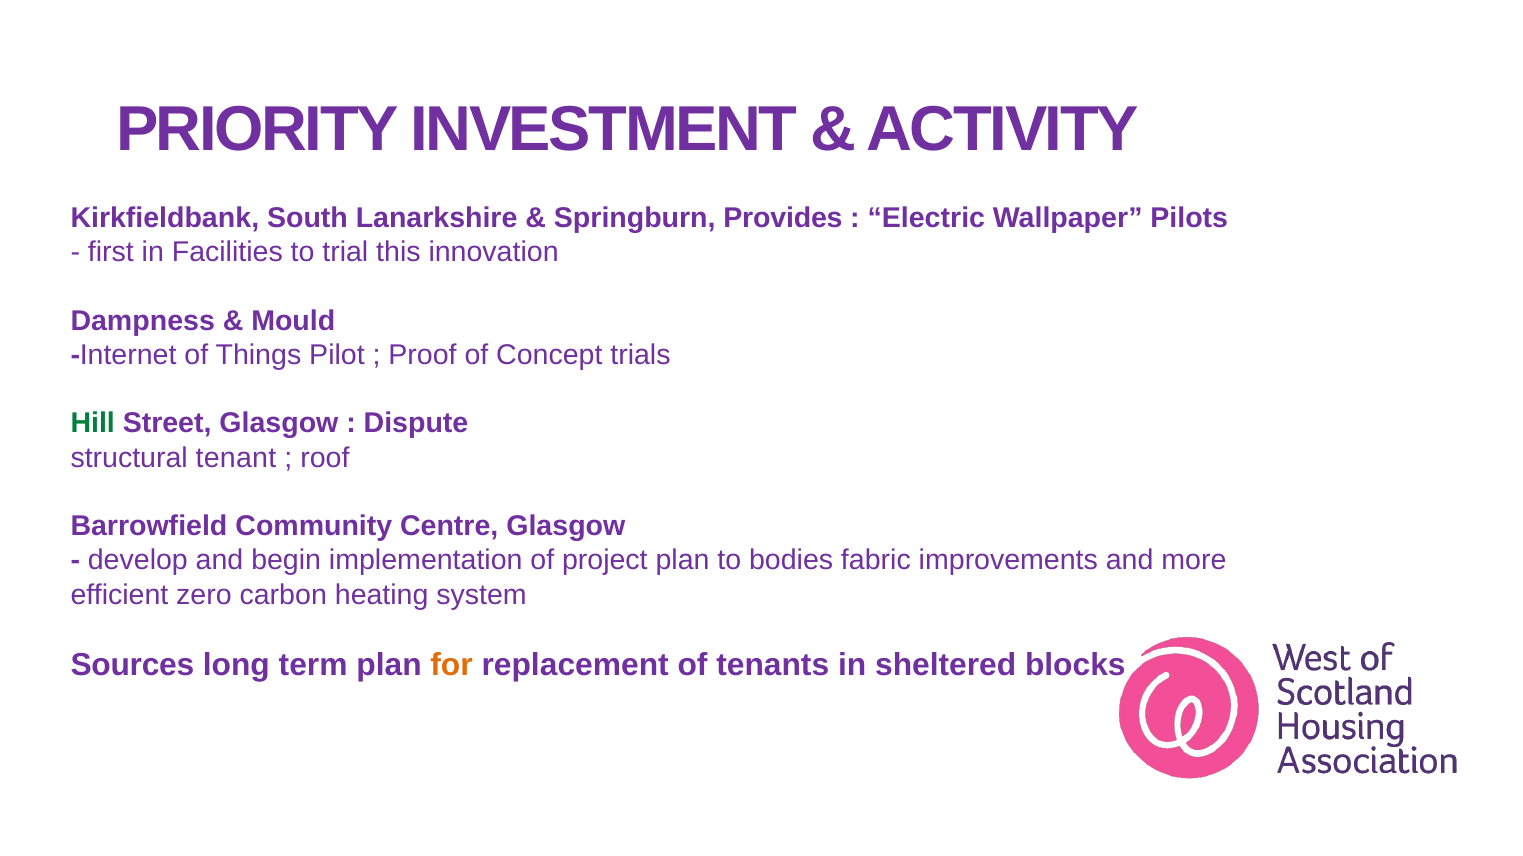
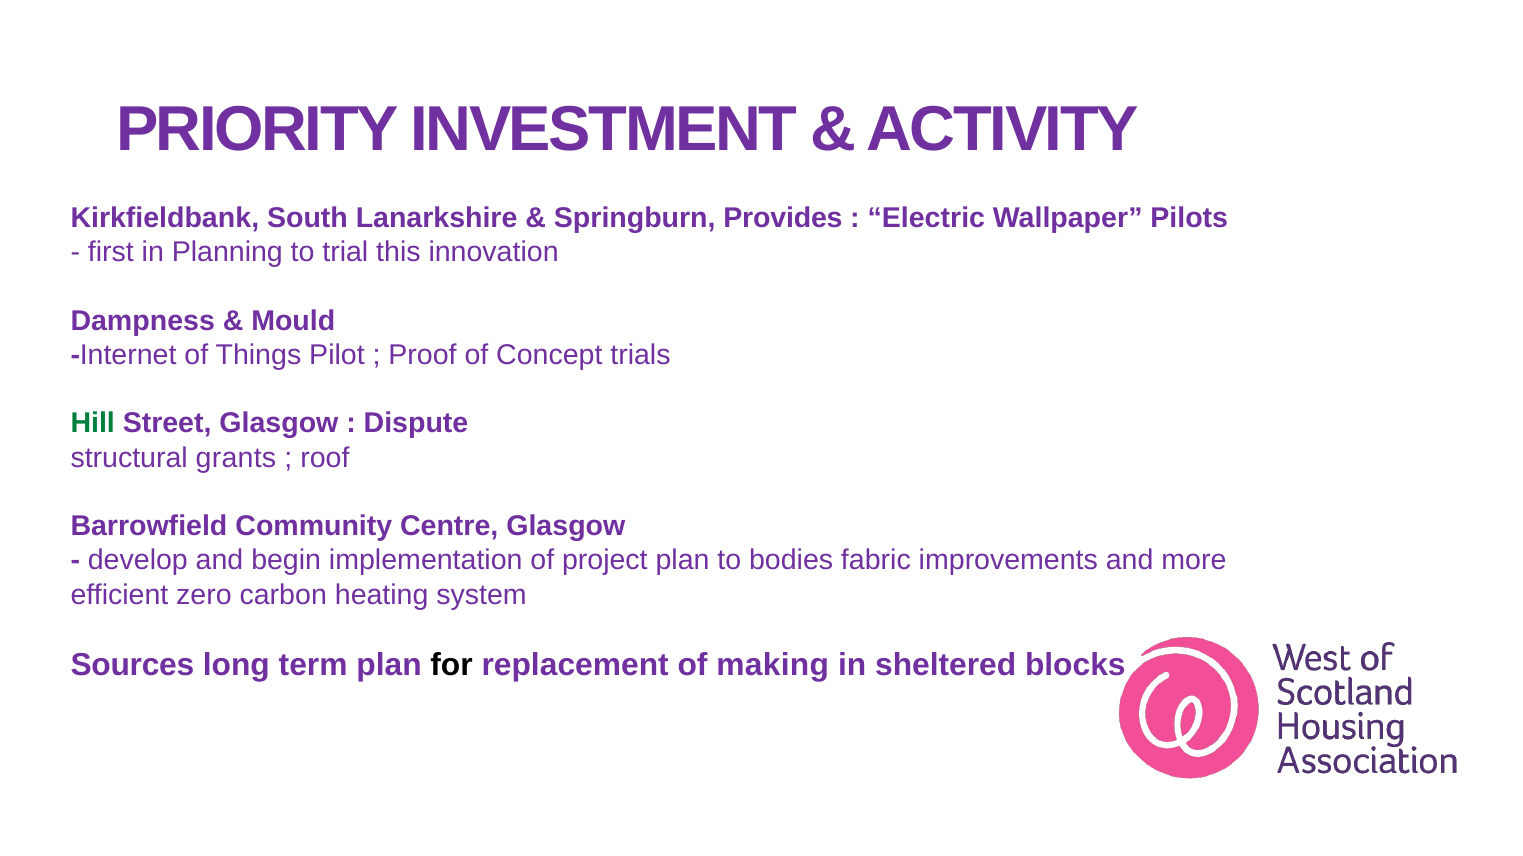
Facilities: Facilities -> Planning (227, 252)
tenant: tenant -> grants (236, 458)
for colour: orange -> black (452, 666)
tenants: tenants -> making (773, 666)
